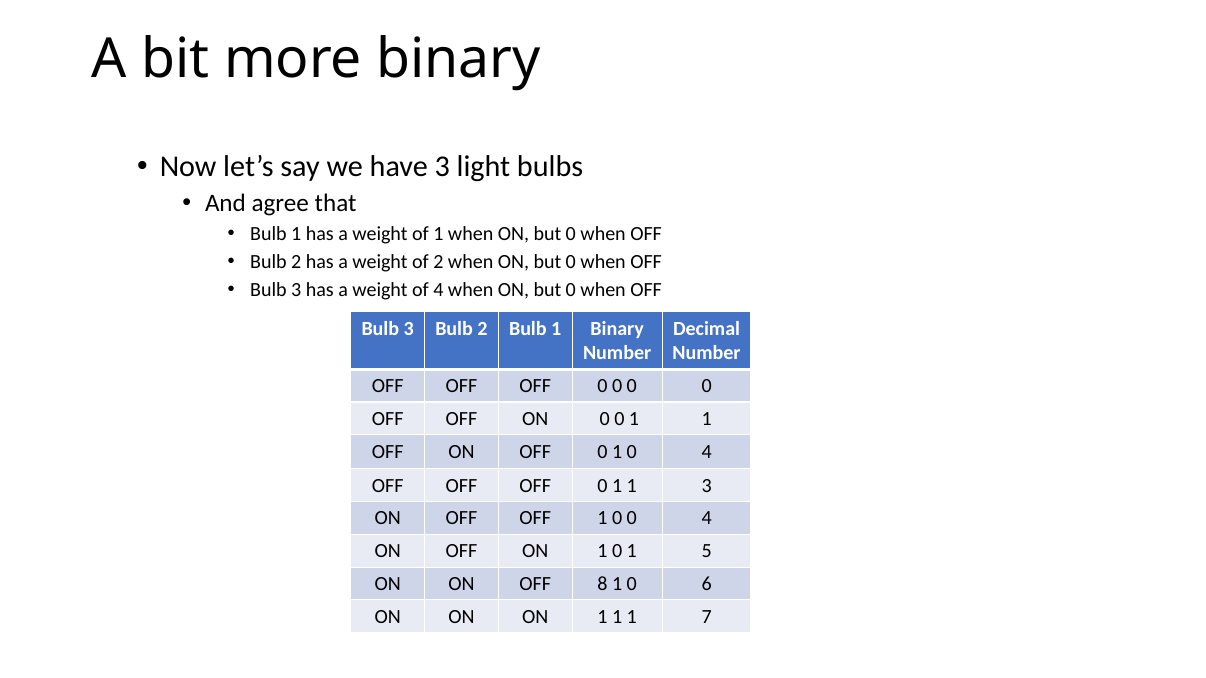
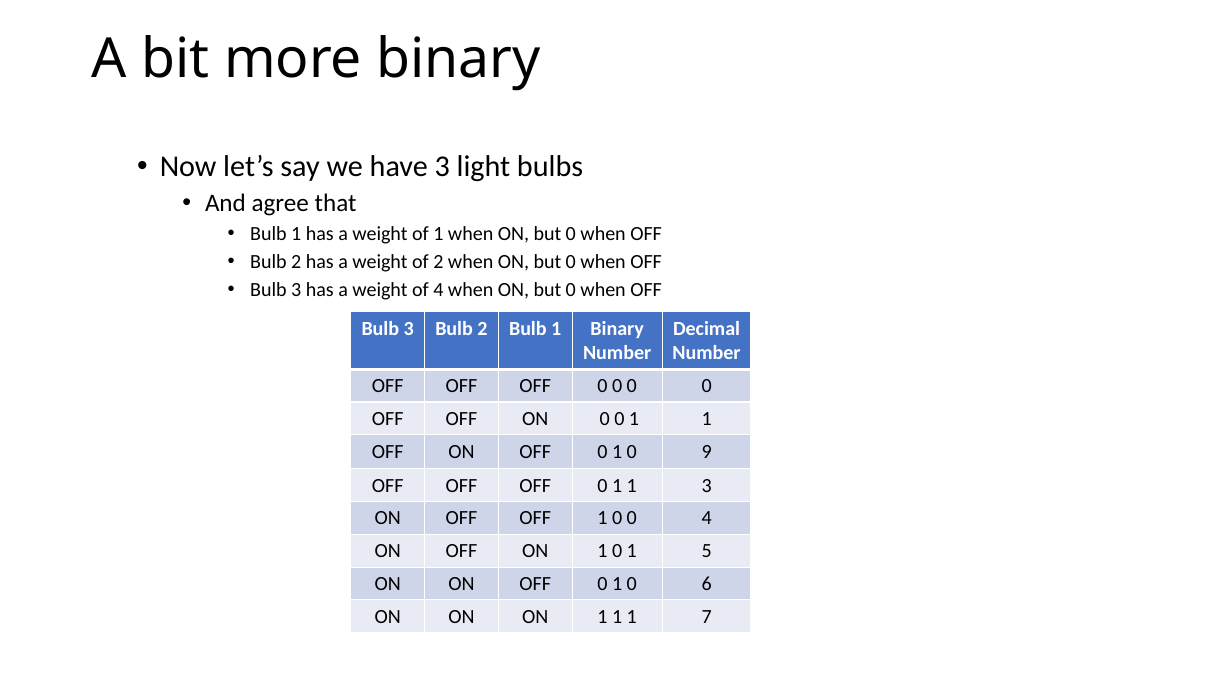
1 0 4: 4 -> 9 (707, 452)
ON ON OFF 8: 8 -> 0 (603, 584)
